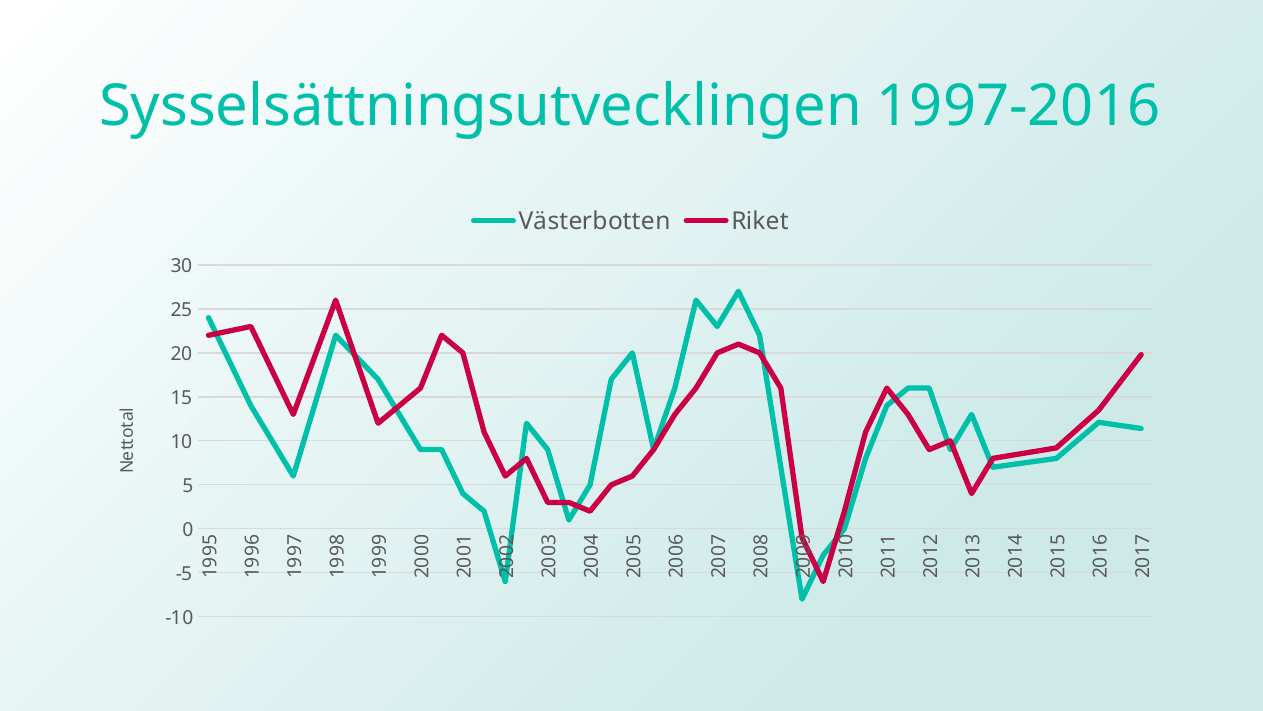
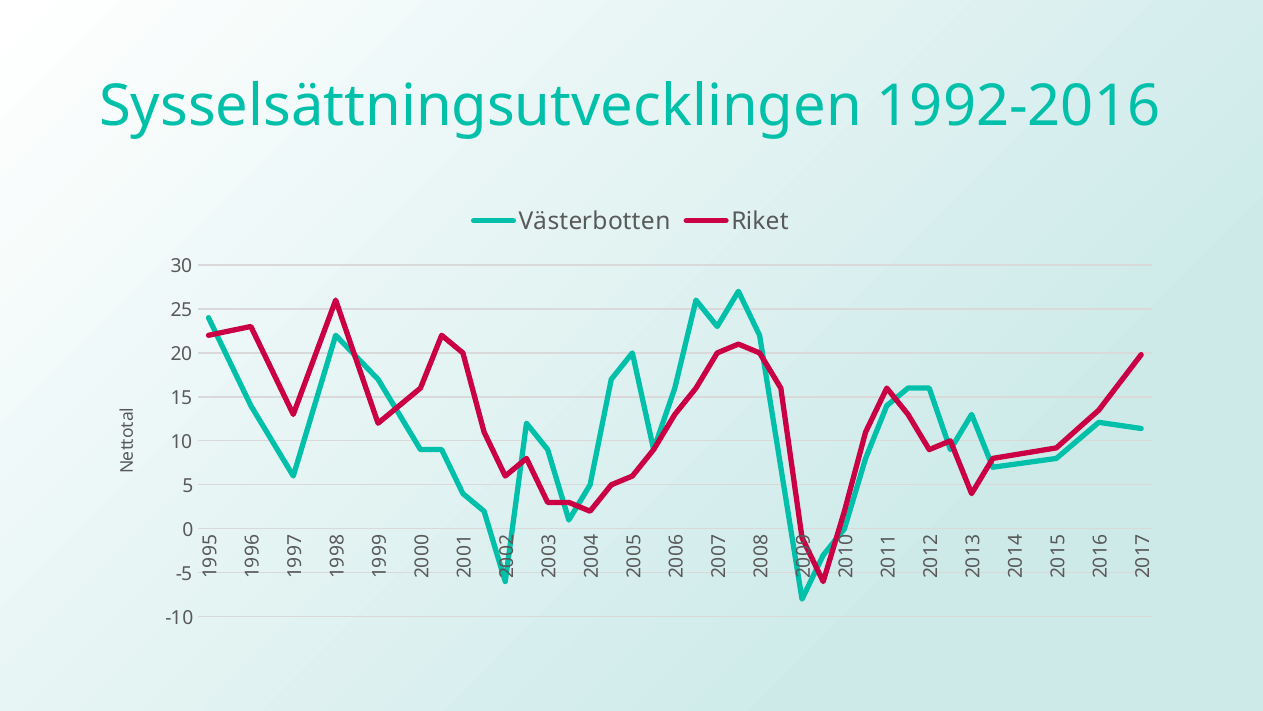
1997-2016: 1997-2016 -> 1992-2016 (1019, 106)
